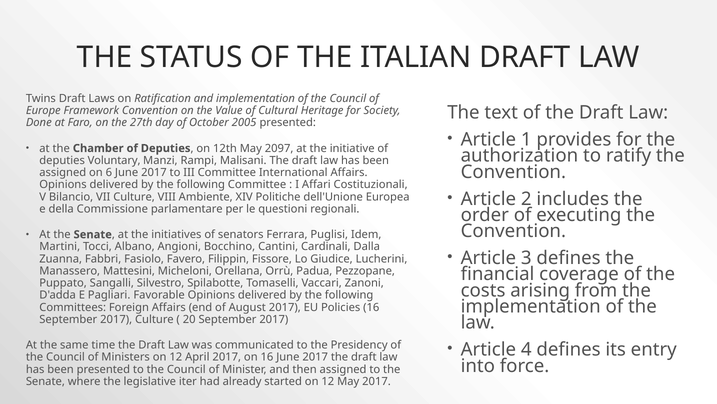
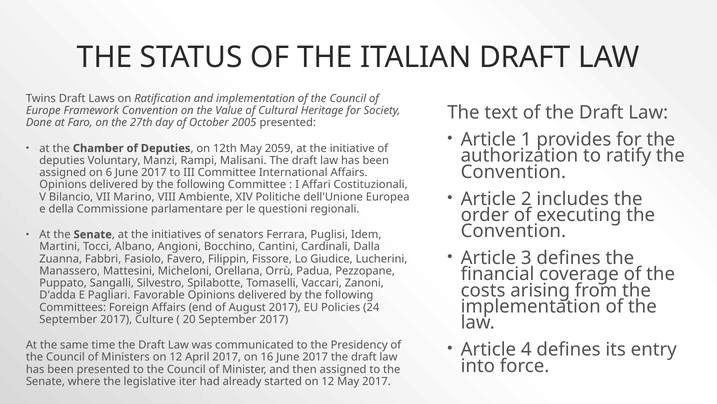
2097: 2097 -> 2059 (279, 148)
VII Culture: Culture -> Marino (134, 197)
Policies 16: 16 -> 24 (371, 307)
